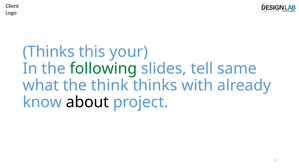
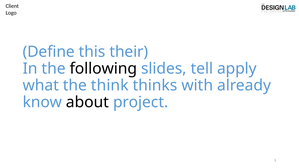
Thinks: Thinks -> Define (49, 52)
your: your -> their (129, 52)
following colour: green -> black (103, 69)
same: same -> apply (237, 69)
